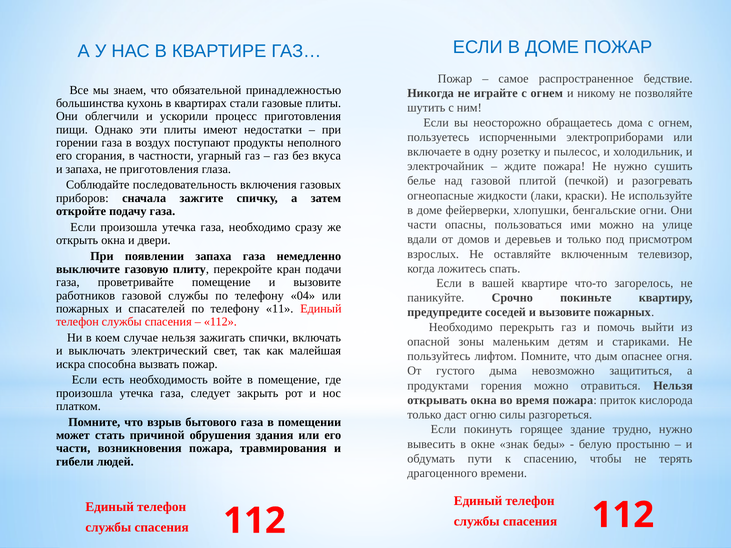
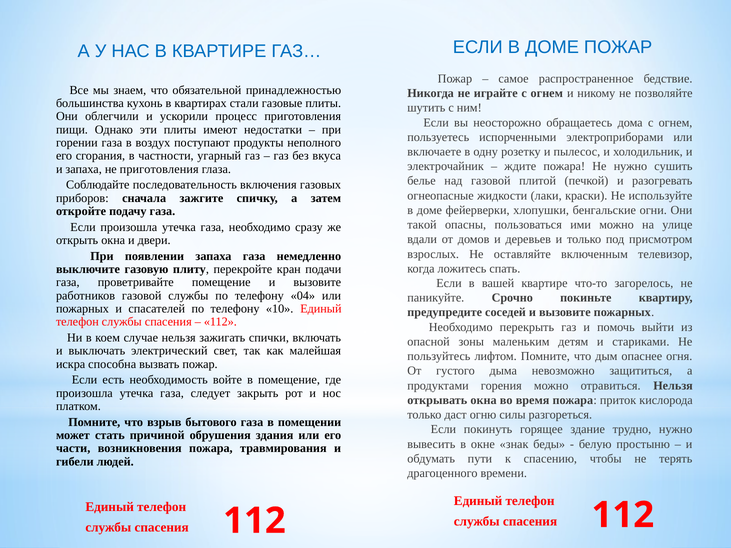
части: части -> такой (422, 225)
11: 11 -> 10 (280, 309)
